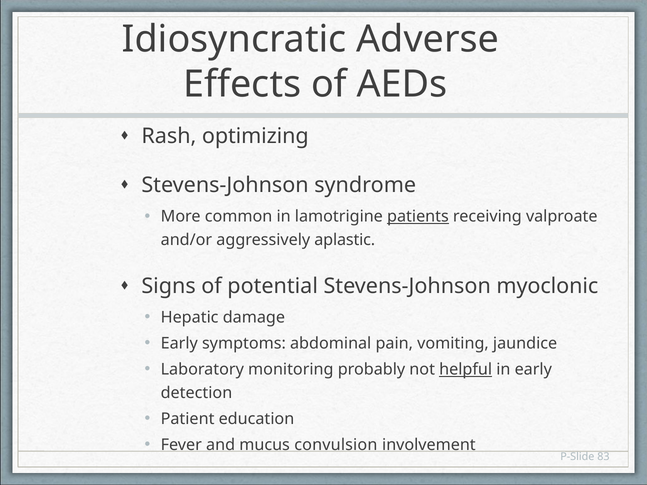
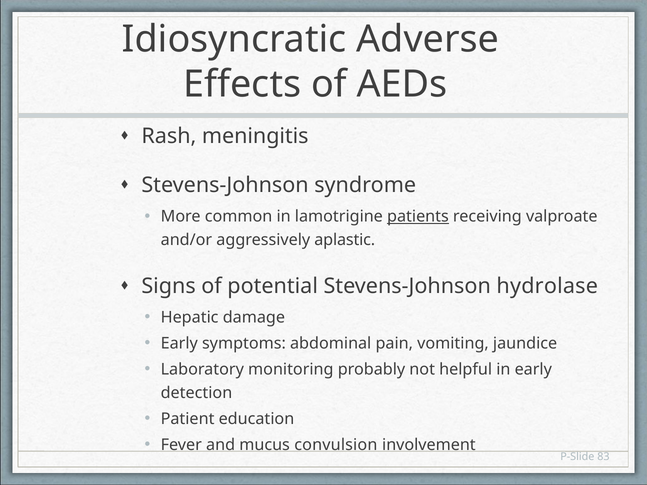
optimizing: optimizing -> meningitis (255, 136)
myoclonic: myoclonic -> hydrolase (547, 286)
helpful underline: present -> none (466, 370)
